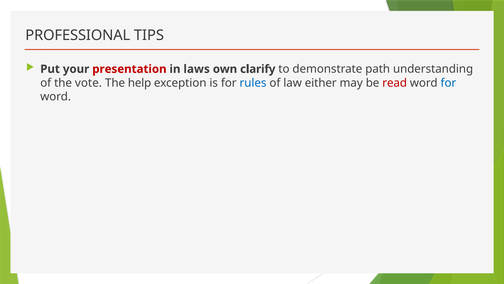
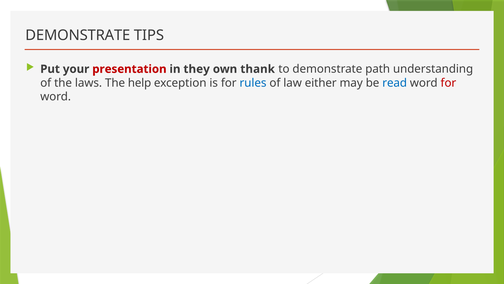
PROFESSIONAL: PROFESSIONAL -> DEMONSTRATE (78, 35)
laws: laws -> they (197, 69)
clarify: clarify -> thank (258, 69)
vote: vote -> laws (89, 83)
read colour: red -> blue (395, 83)
for colour: blue -> red (448, 83)
